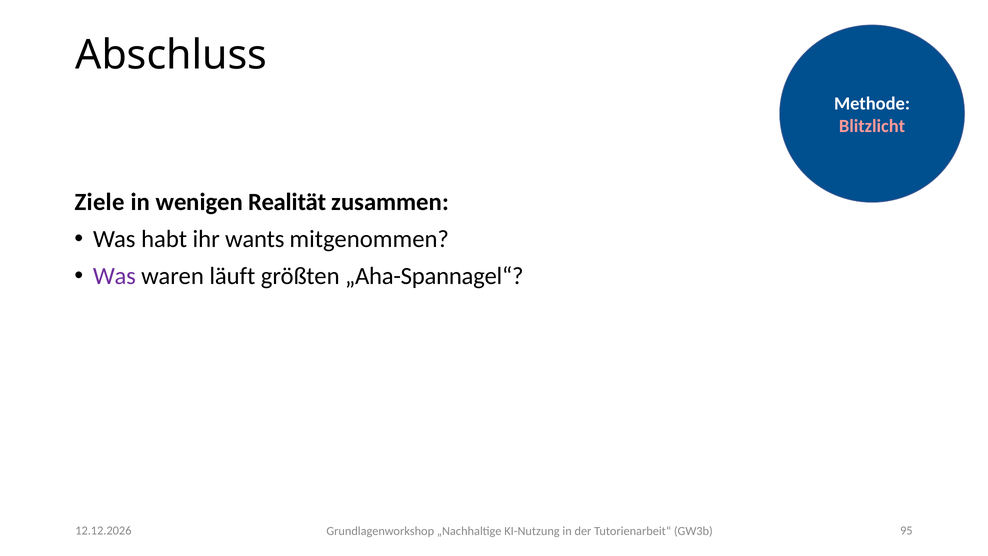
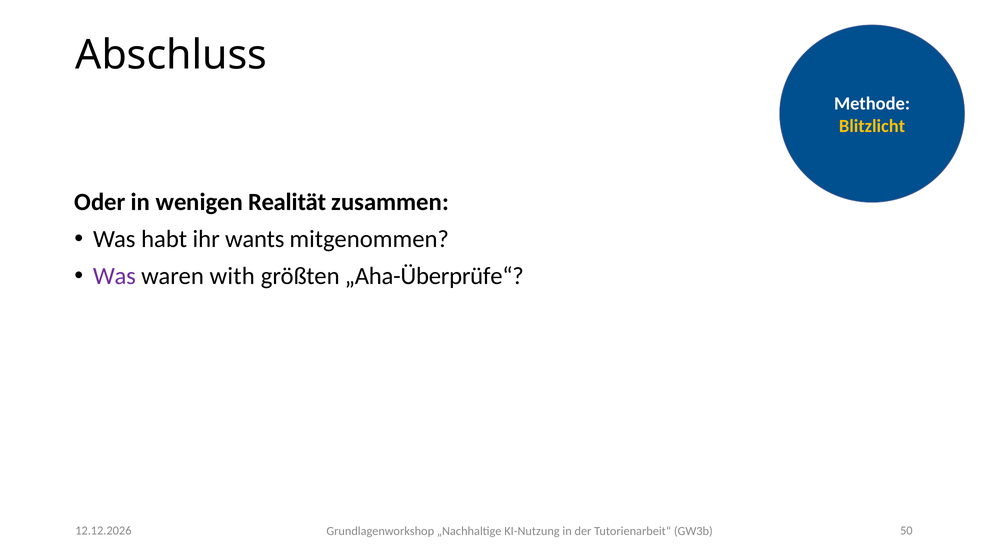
Blitzlicht colour: pink -> yellow (872, 126)
Ziele: Ziele -> Oder (100, 202)
läuft: läuft -> with (232, 276)
„Aha-Spannagel“: „Aha-Spannagel“ -> „Aha-Überprüfe“ (434, 276)
95: 95 -> 50 (906, 531)
